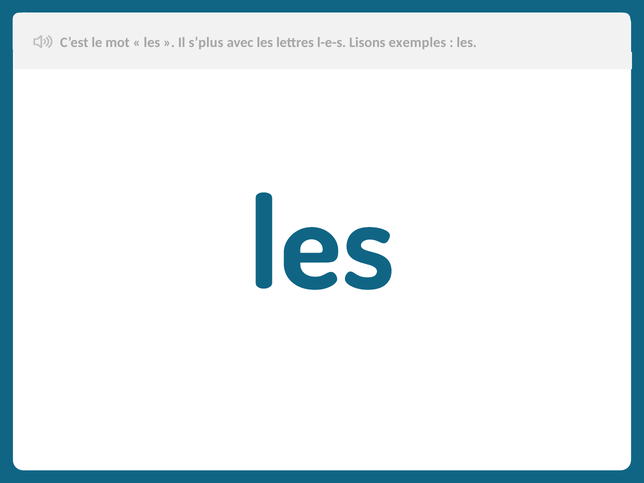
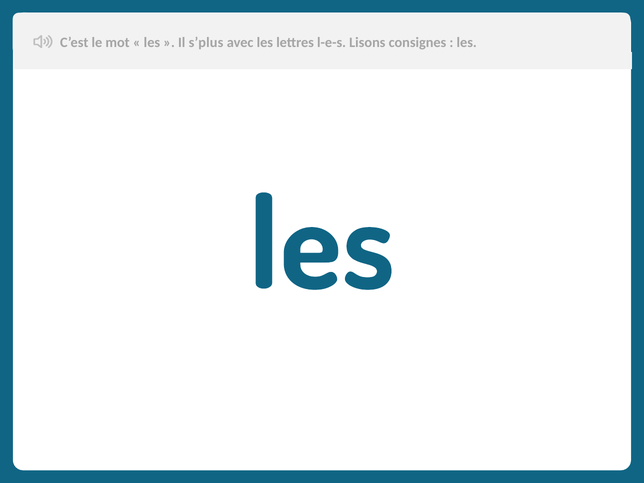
exemples: exemples -> consignes (417, 42)
